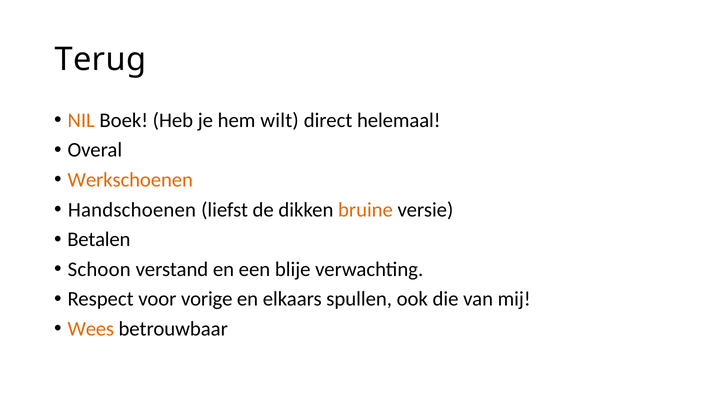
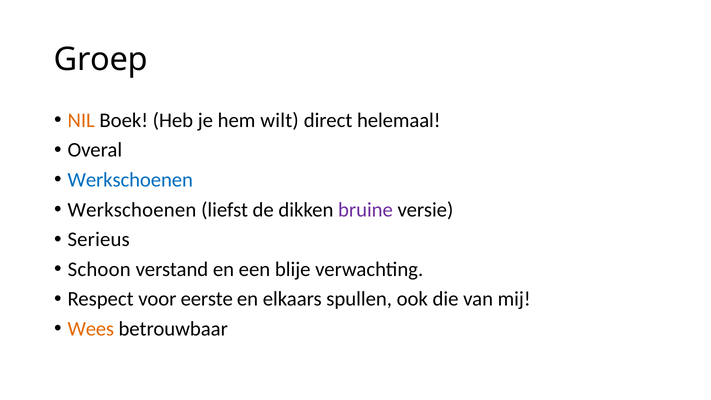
Terug: Terug -> Groep (101, 60)
Werkschoenen colour: orange -> blue (130, 180)
Handschoenen: Handschoenen -> Werkschoenen (132, 210)
bruine colour: orange -> purple (365, 210)
Betalen: Betalen -> Serieus (99, 239)
vorige: vorige -> eerste (207, 299)
